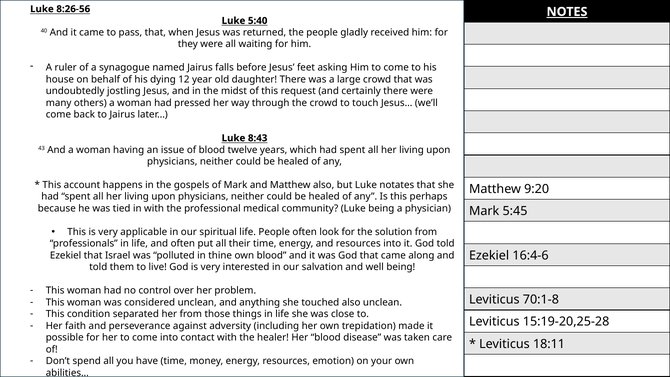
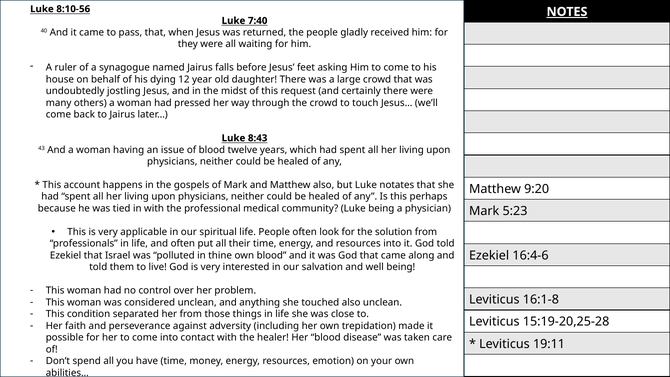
8:26-56: 8:26-56 -> 8:10-56 (73, 9)
5:40: 5:40 -> 7:40 (258, 21)
5:45: 5:45 -> 5:23 (515, 211)
70:1-8: 70:1-8 -> 16:1-8 (541, 300)
18:11: 18:11 -> 19:11 (549, 344)
